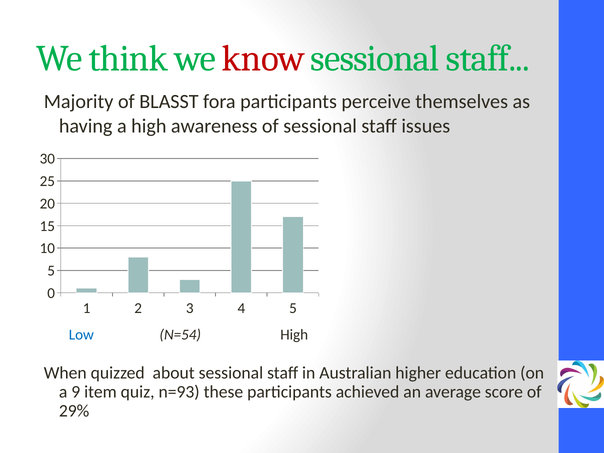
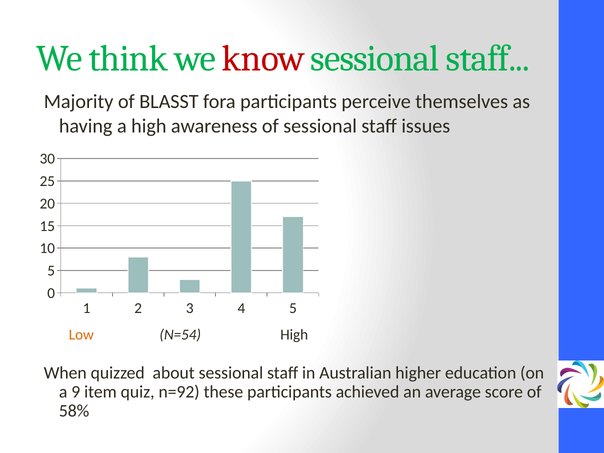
Low colour: blue -> orange (81, 335)
n=93: n=93 -> n=92 (179, 392)
29%: 29% -> 58% (74, 411)
